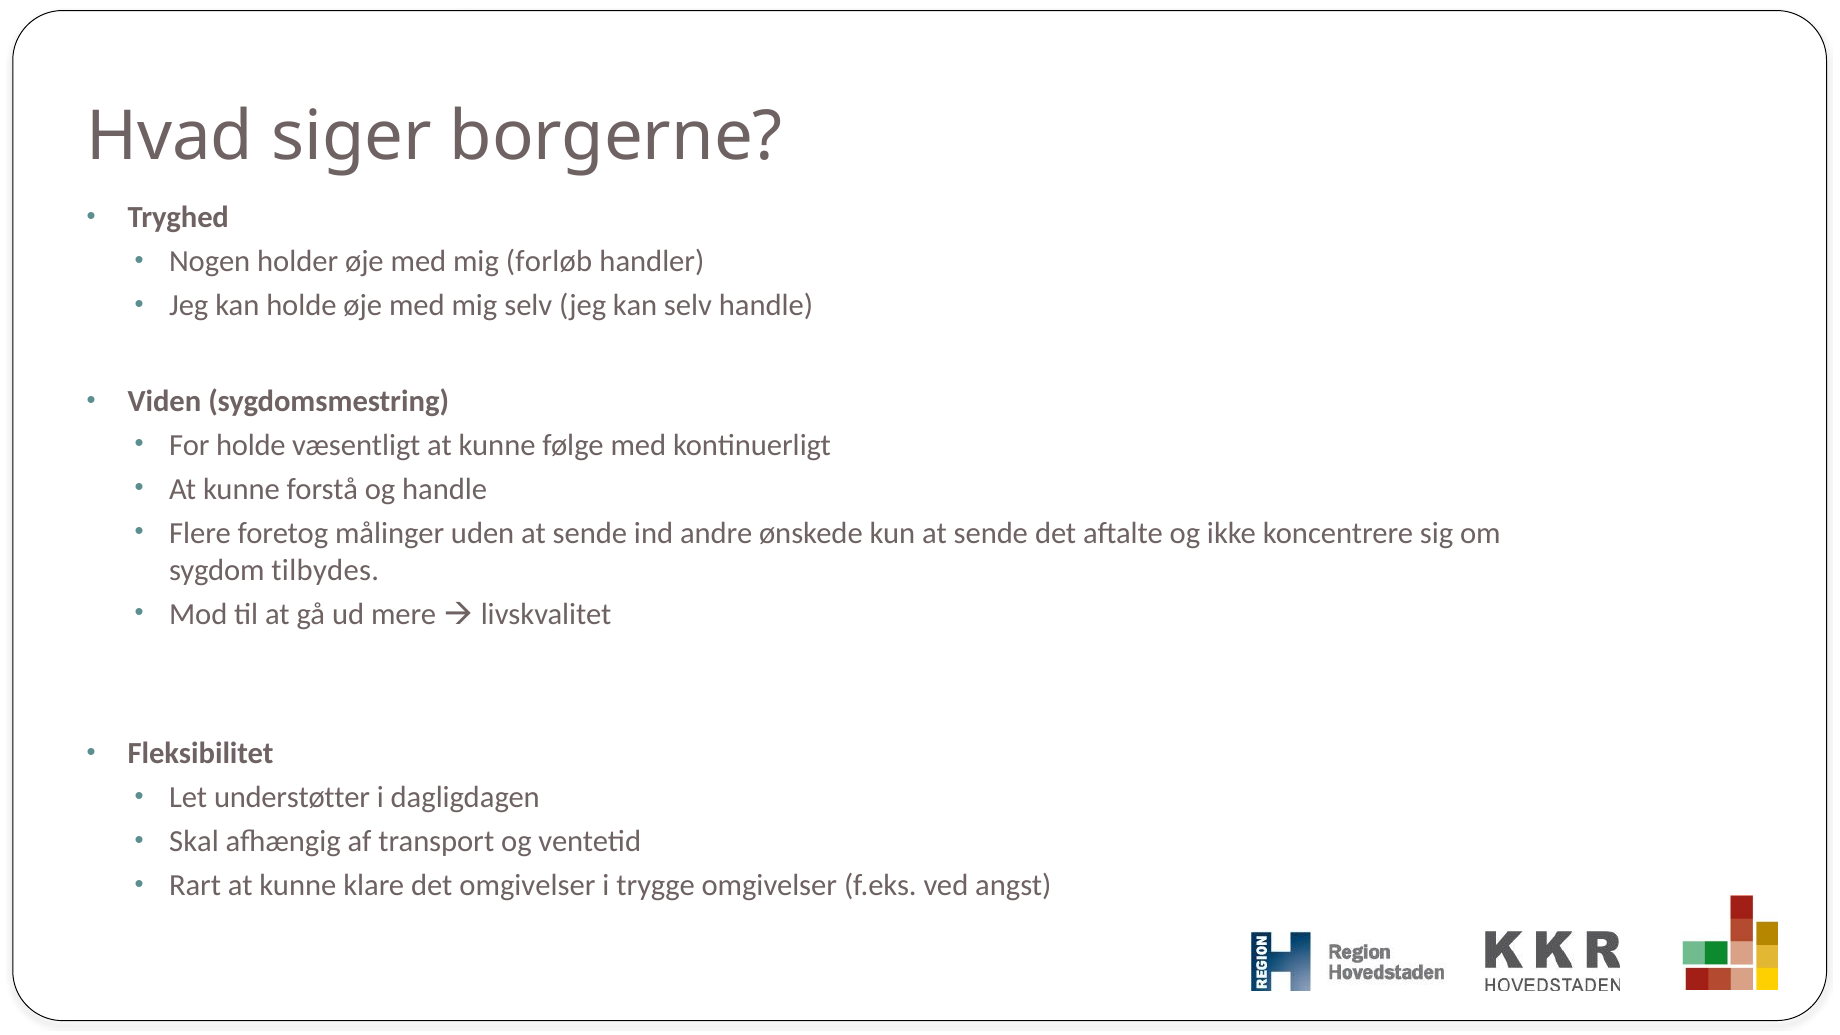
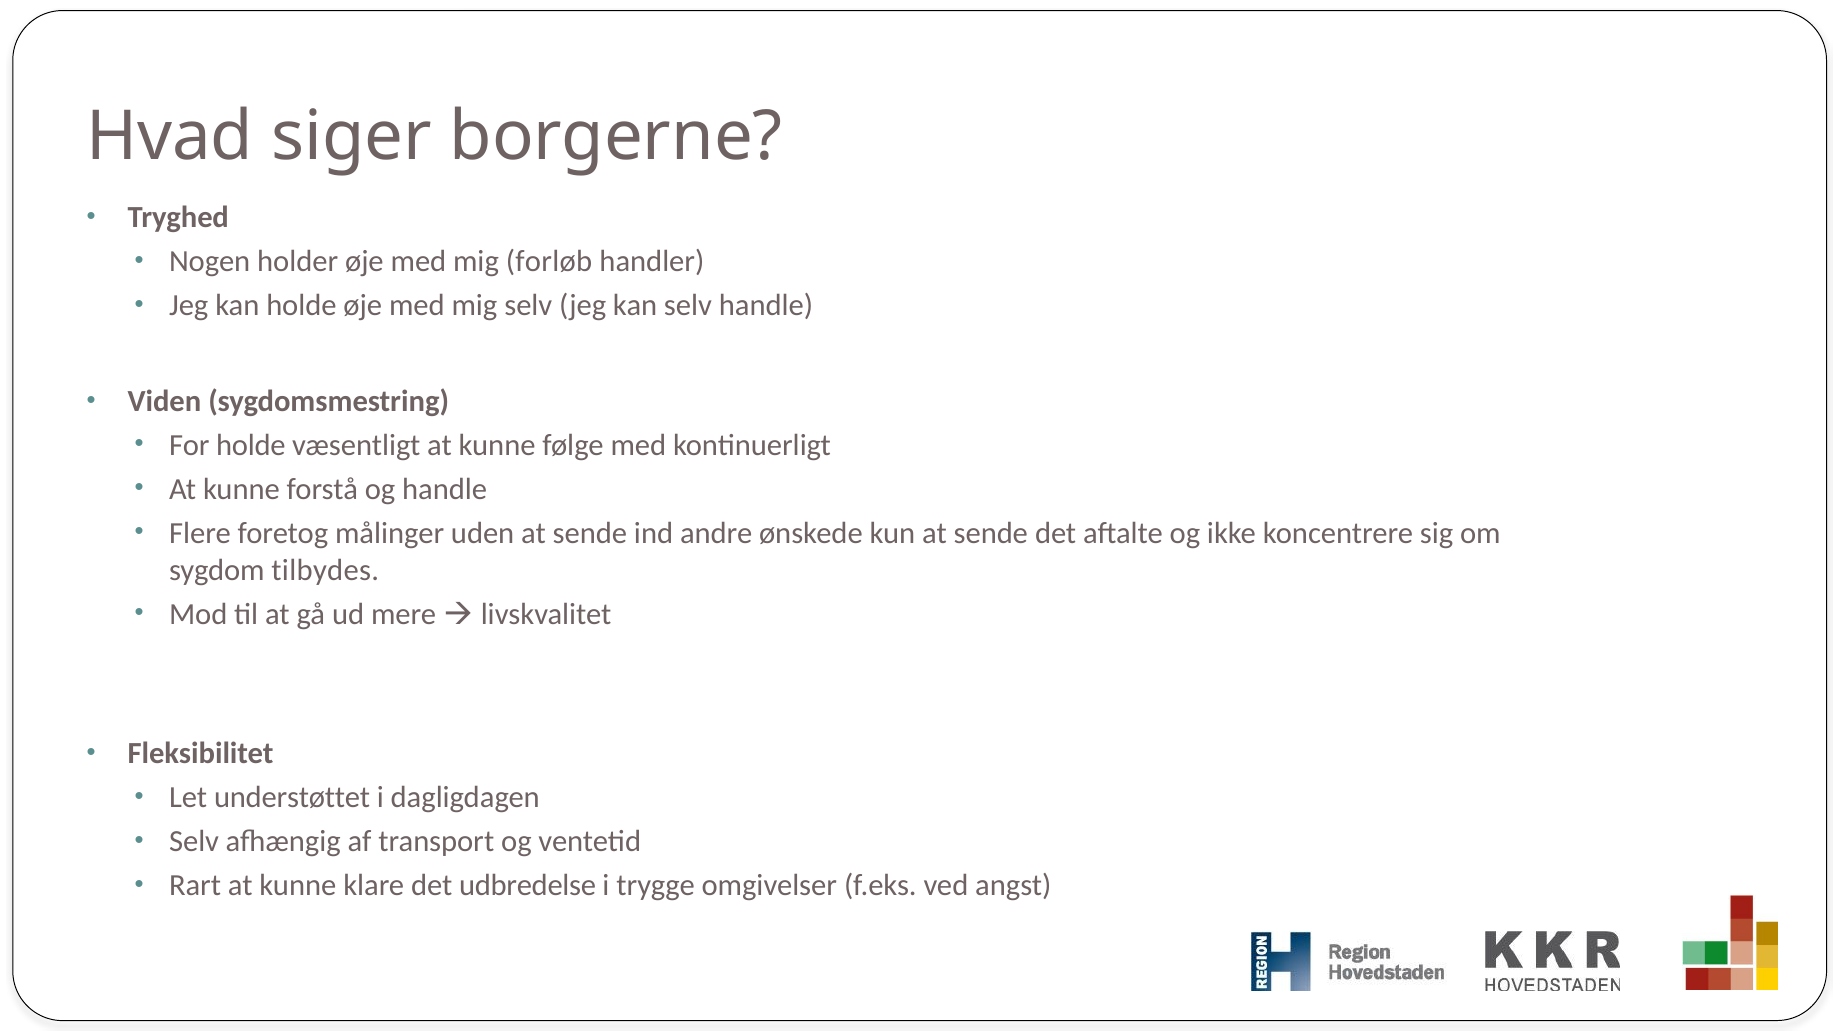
understøtter: understøtter -> understøttet (292, 798)
Skal: Skal -> Selv (194, 841)
det omgivelser: omgivelser -> udbredelse (528, 885)
